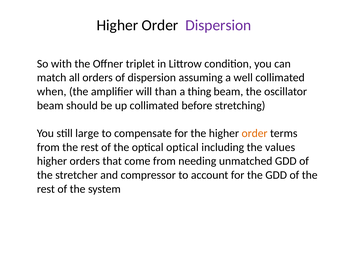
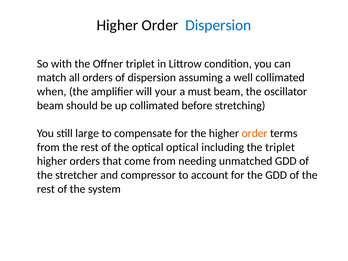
Dispersion colour: purple -> blue (218, 25)
than: than -> your (166, 92)
thing: thing -> must (199, 92)
the values: values -> triplet (280, 147)
